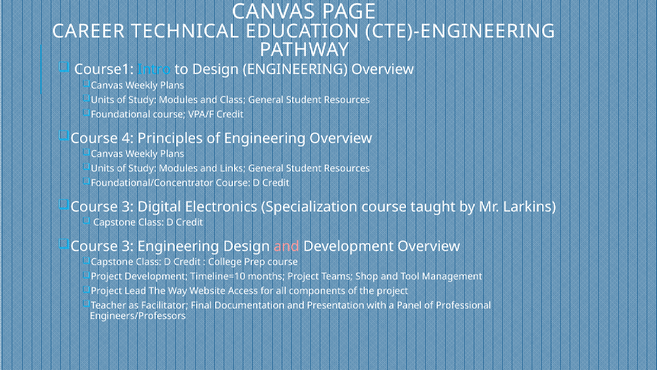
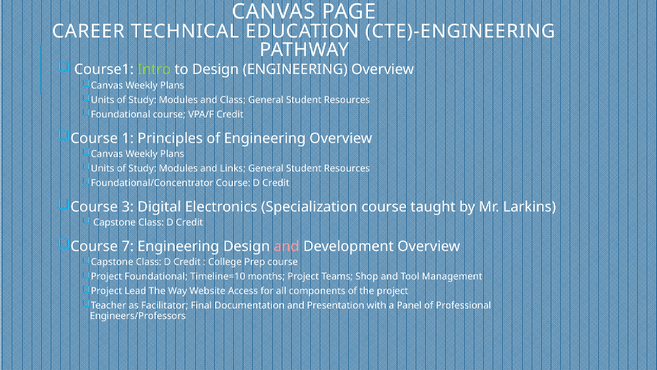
Intro colour: light blue -> light green (154, 70)
4: 4 -> 1 (128, 138)
3: 3 -> 7 (128, 246)
Project Development: Development -> Foundational (156, 276)
